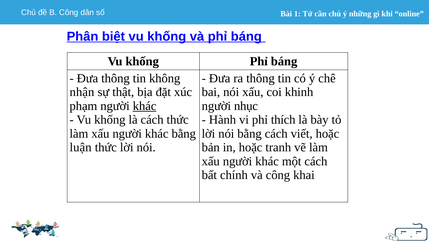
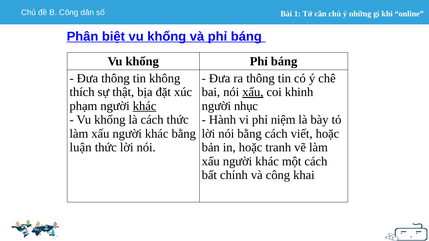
nhận: nhận -> thích (82, 92)
xấu underline: none -> present (253, 92)
thích: thích -> niệm (283, 120)
